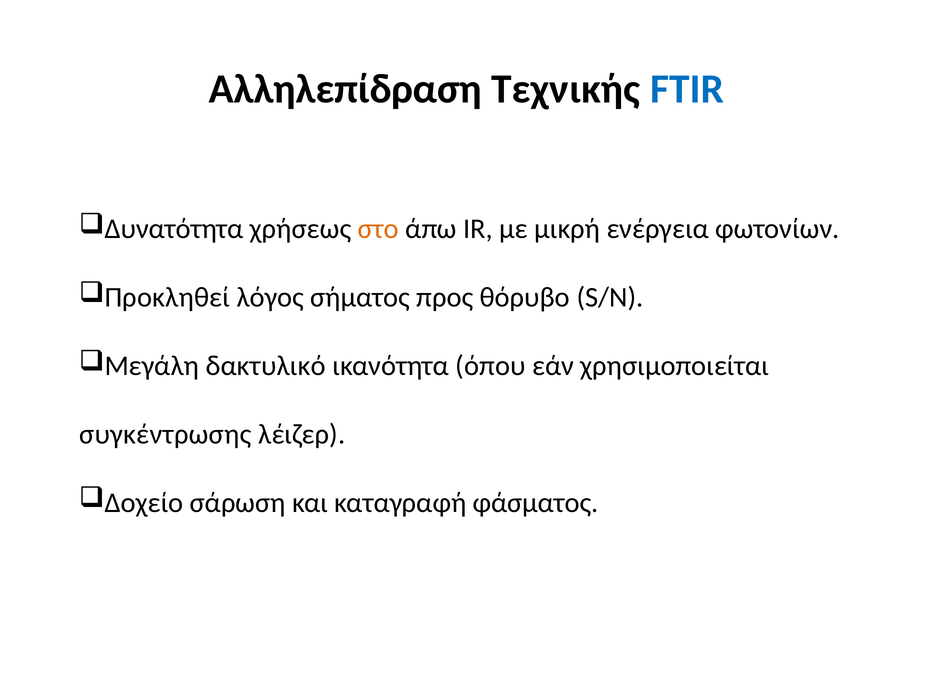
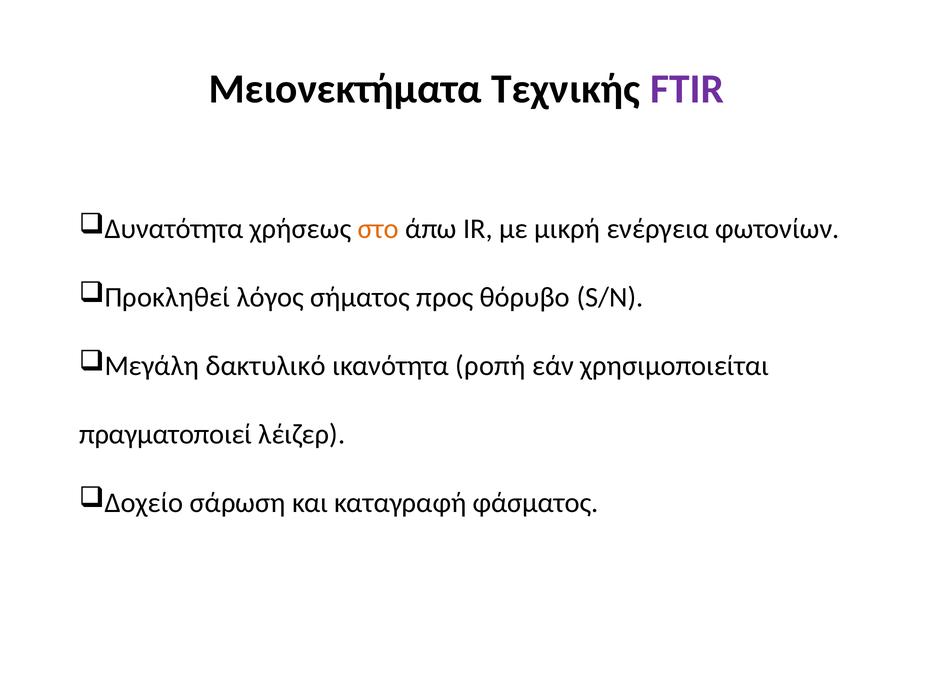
Αλληλεπίδραση: Αλληλεπίδραση -> Μειονεκτήματα (345, 89)
FTIR colour: blue -> purple (687, 89)
όπου: όπου -> ροπή (491, 366)
συγκέντρωσης: συγκέντρωσης -> πραγματοποιεί (166, 434)
